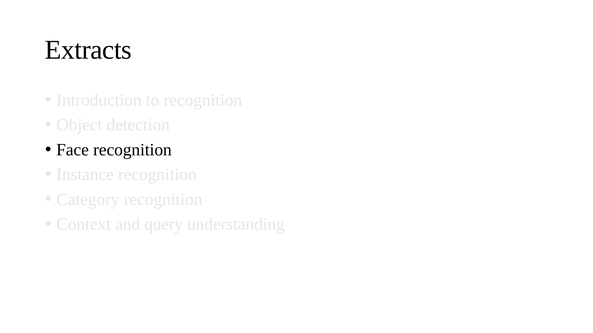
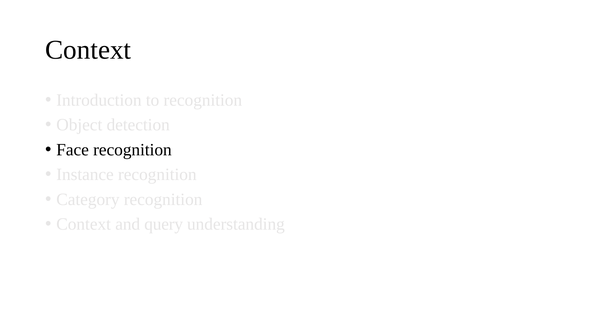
Extracts: Extracts -> Context (88, 50)
